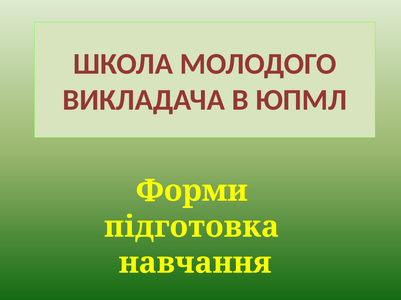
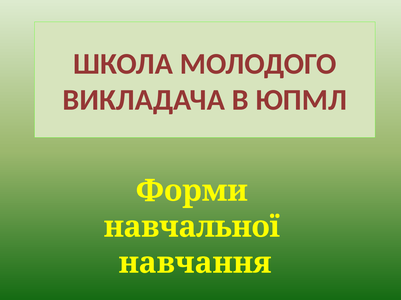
підготовка: підготовка -> навчальної (192, 227)
